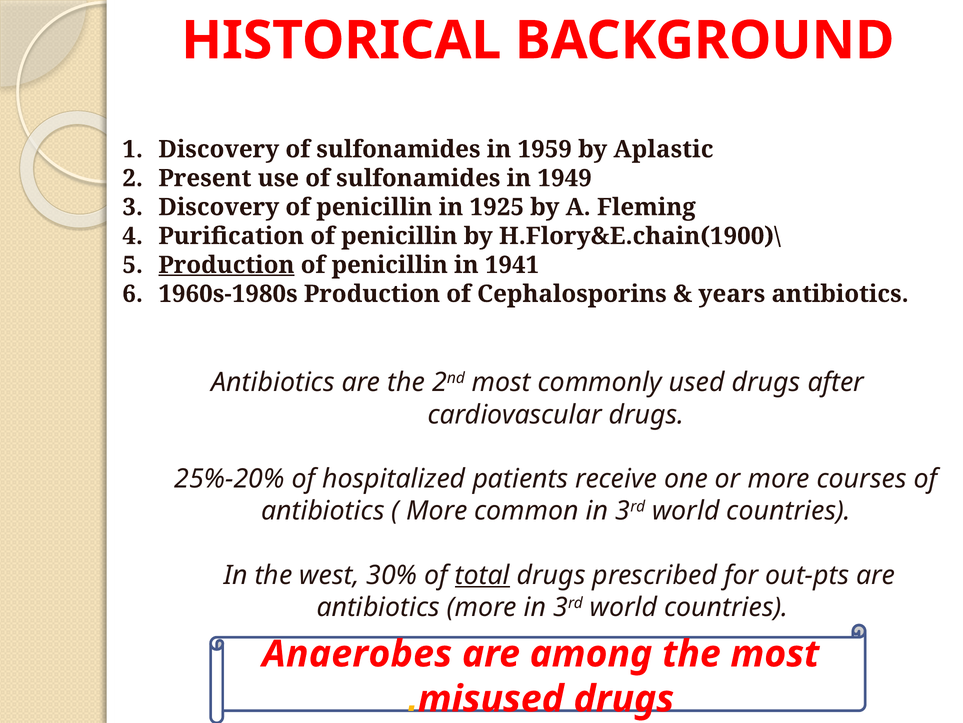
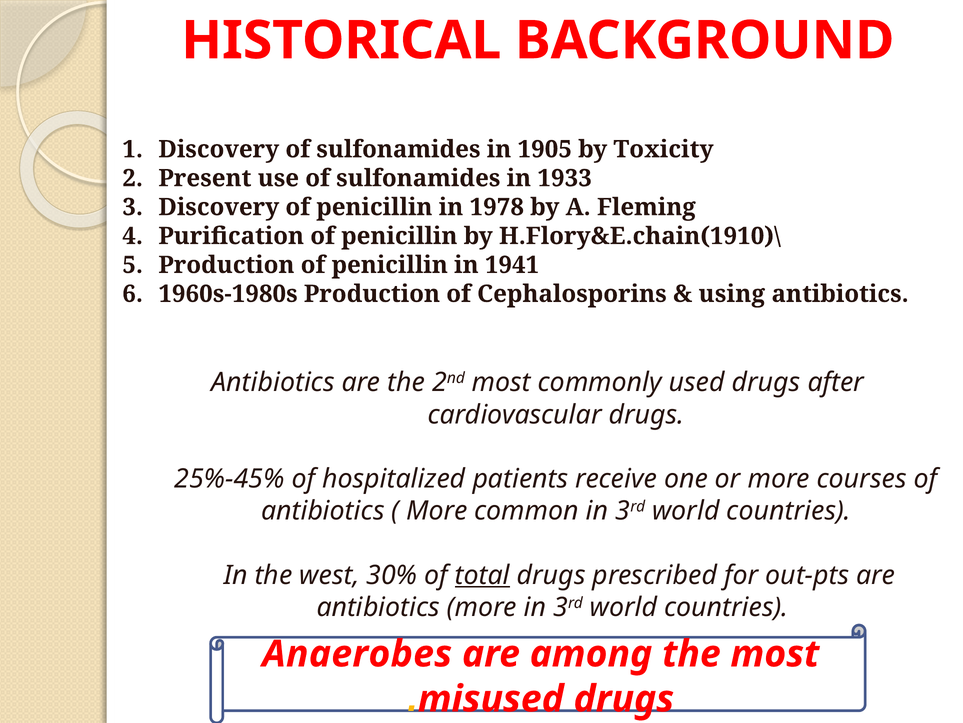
1959: 1959 -> 1905 (545, 149)
Aplastic: Aplastic -> Toxicity (663, 149)
1949: 1949 -> 1933 (565, 178)
1925: 1925 -> 1978 (497, 207)
H.Flory&E.chain(1900)\: H.Flory&E.chain(1900)\ -> H.Flory&E.chain(1910)\ (640, 236)
Production underline: present -> none (226, 265)
years: years -> using (732, 294)
25%-20%: 25%-20% -> 25%-45% (230, 478)
